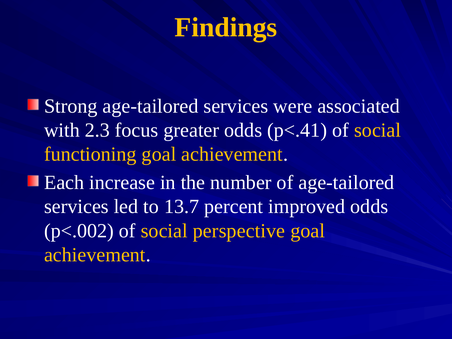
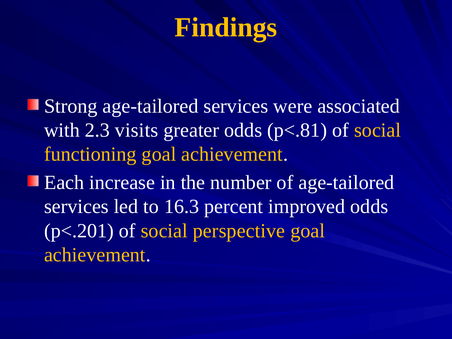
focus: focus -> visits (137, 130)
p<.41: p<.41 -> p<.81 (297, 130)
13.7: 13.7 -> 16.3 (182, 207)
p<.002: p<.002 -> p<.201 (79, 231)
